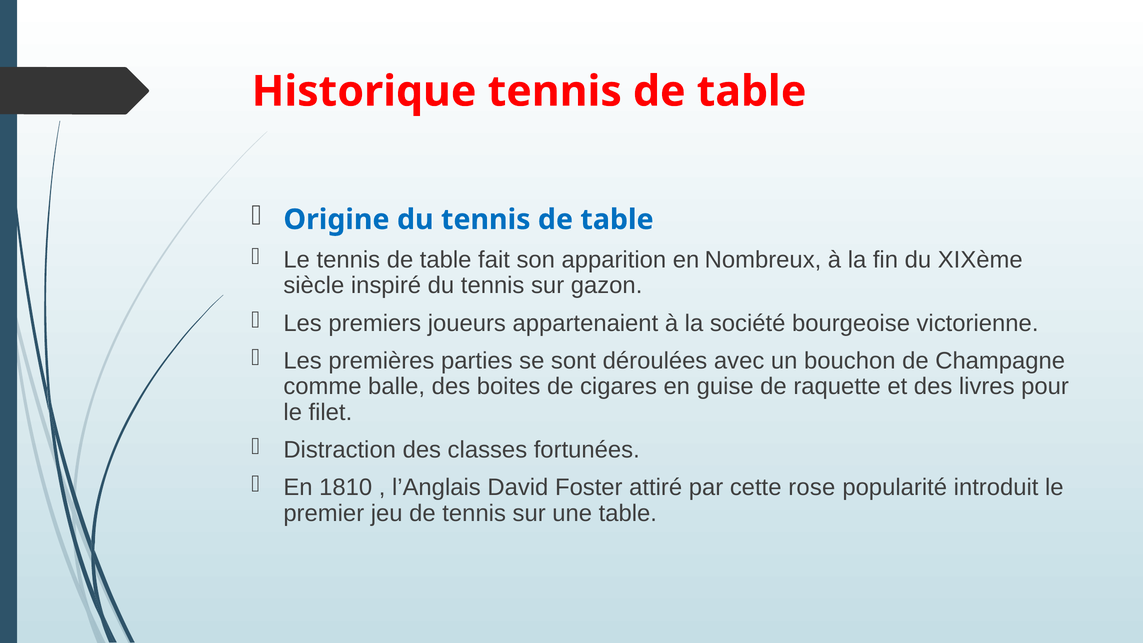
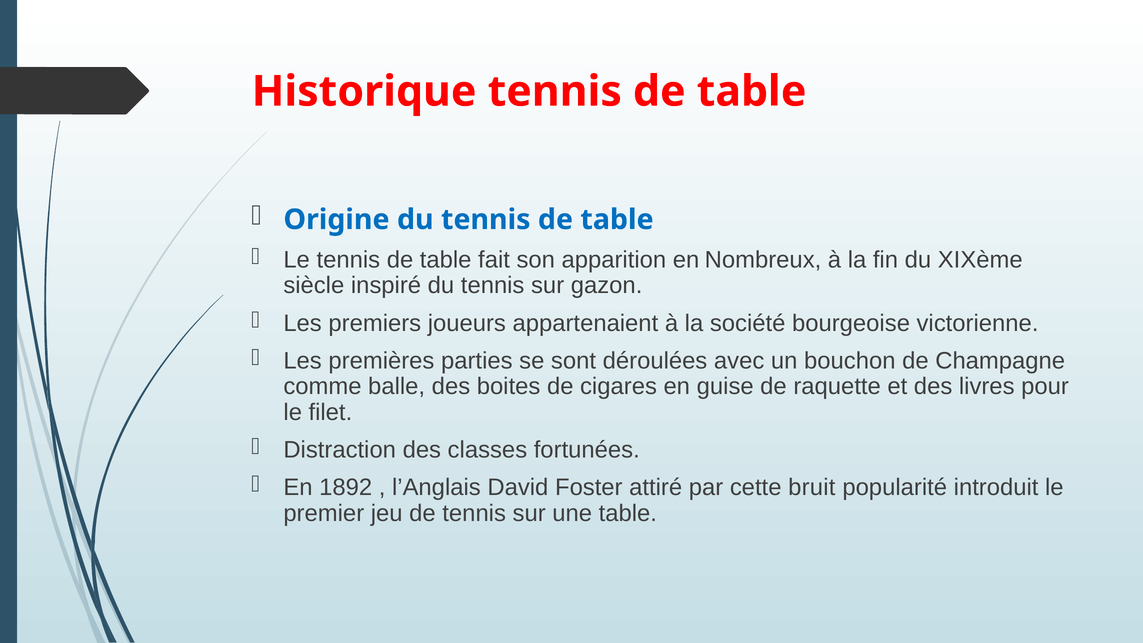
1810: 1810 -> 1892 (346, 487)
rose: rose -> bruit (812, 487)
